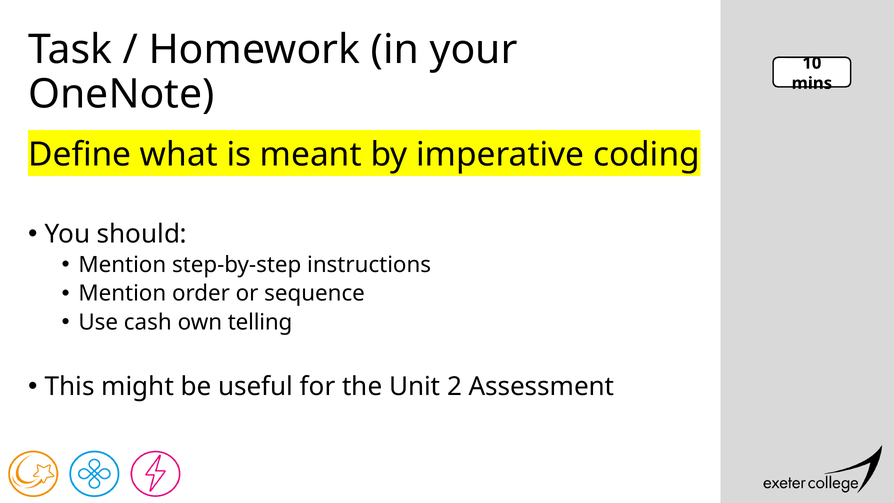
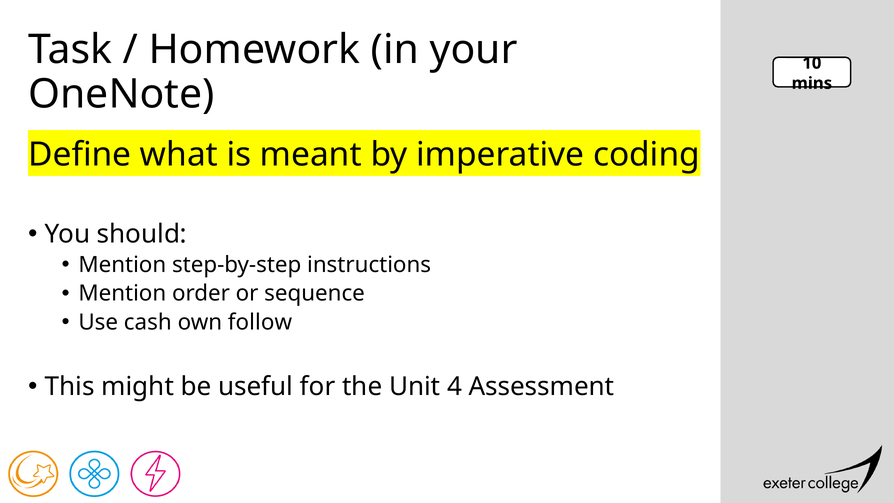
telling: telling -> follow (260, 322)
2: 2 -> 4 (455, 387)
